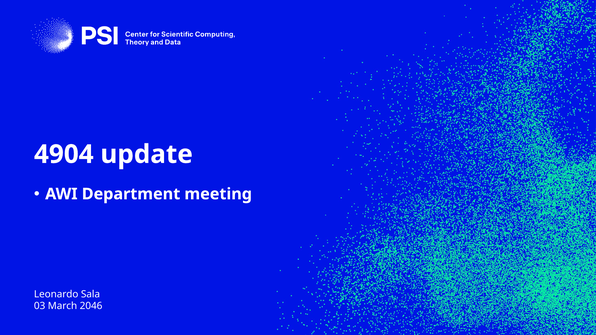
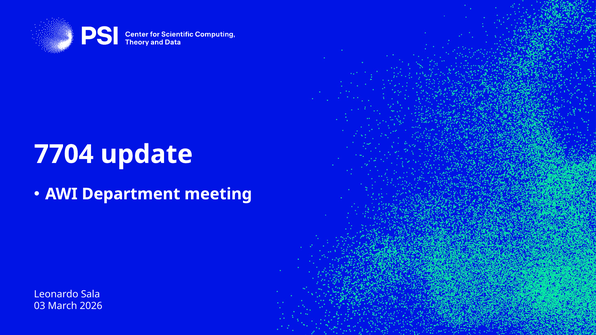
4904: 4904 -> 7704 (64, 154)
2046: 2046 -> 2026 (91, 306)
